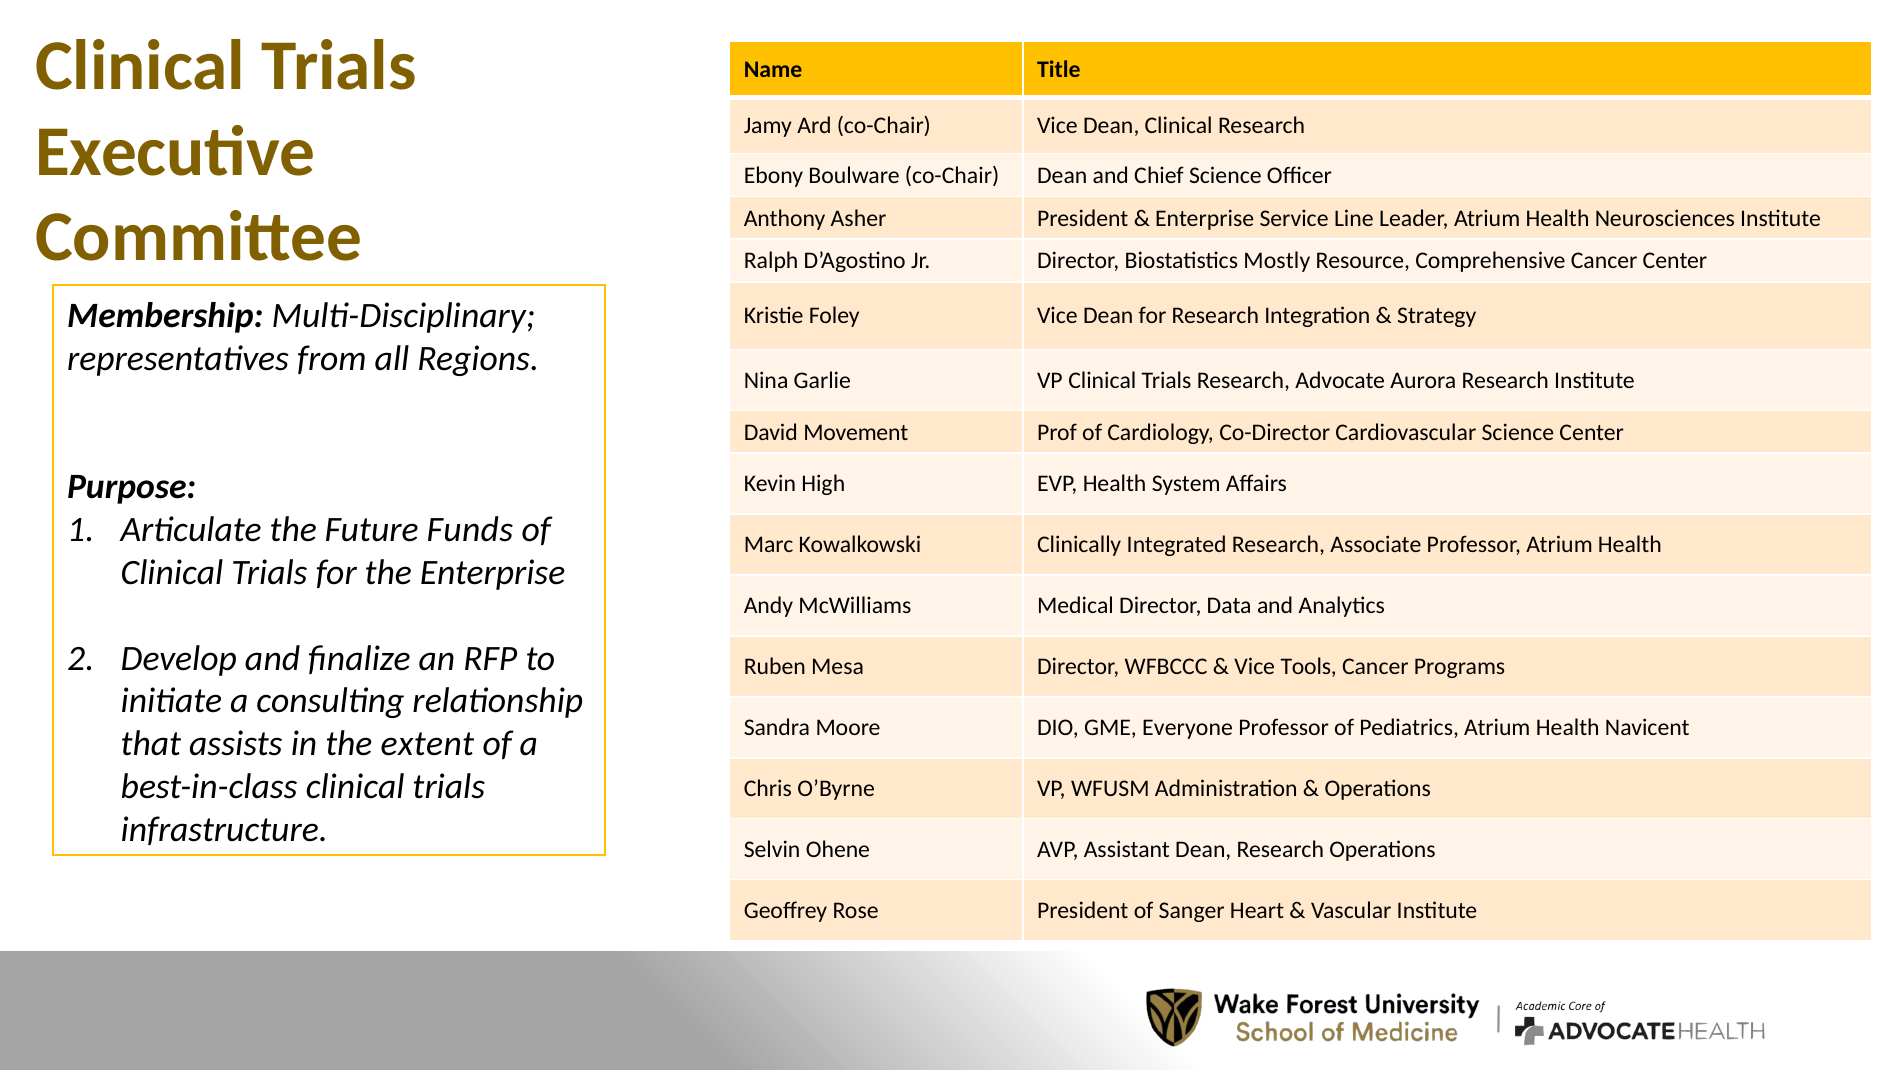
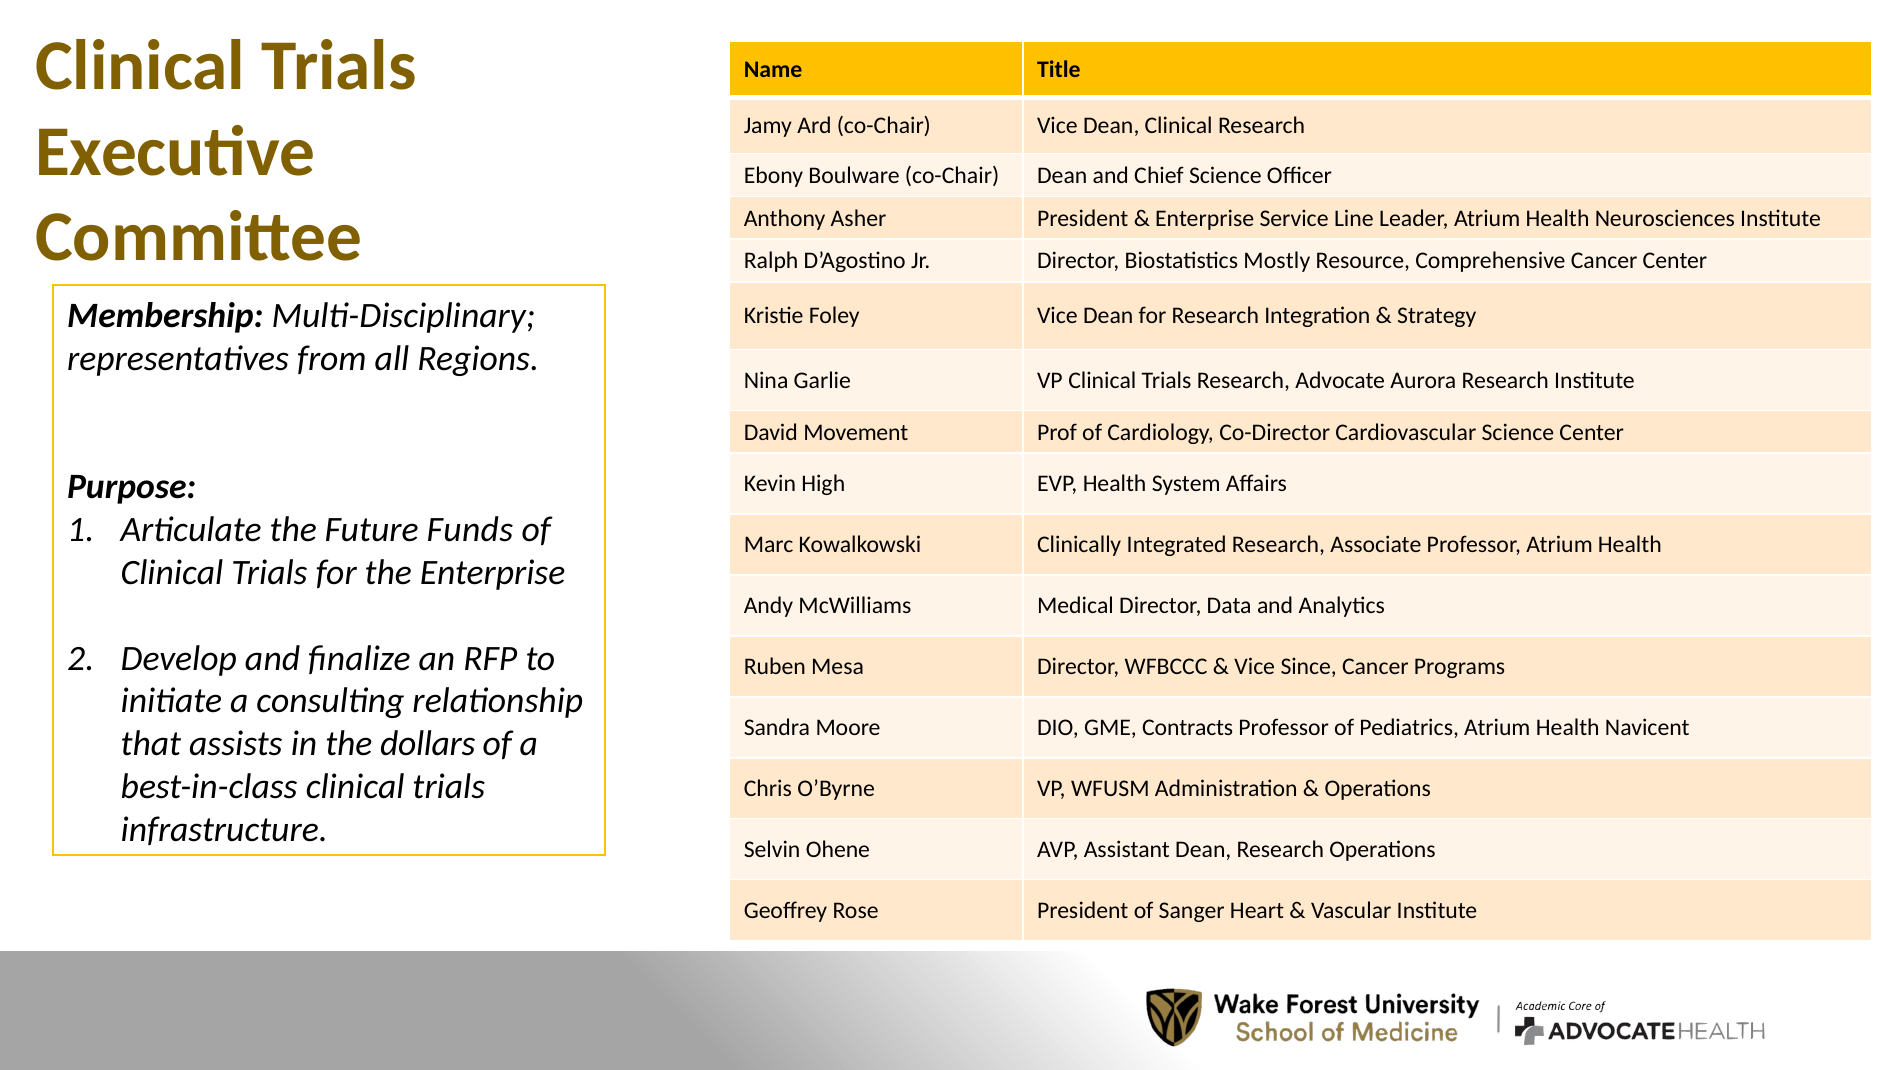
Tools: Tools -> Since (1309, 667)
Everyone: Everyone -> Contracts (1188, 727)
extent: extent -> dollars (428, 744)
